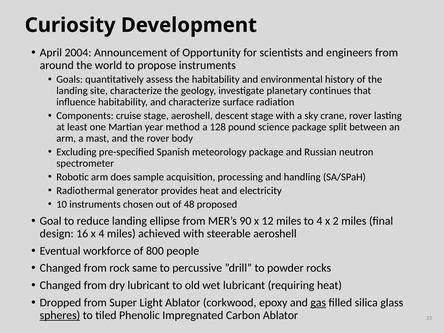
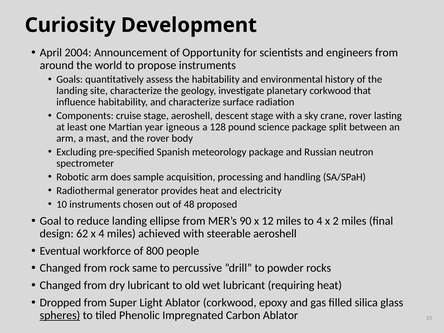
planetary continues: continues -> corkwood (330, 91)
method: method -> igneous (183, 127)
16: 16 -> 62 (82, 234)
gas underline: present -> none (318, 303)
